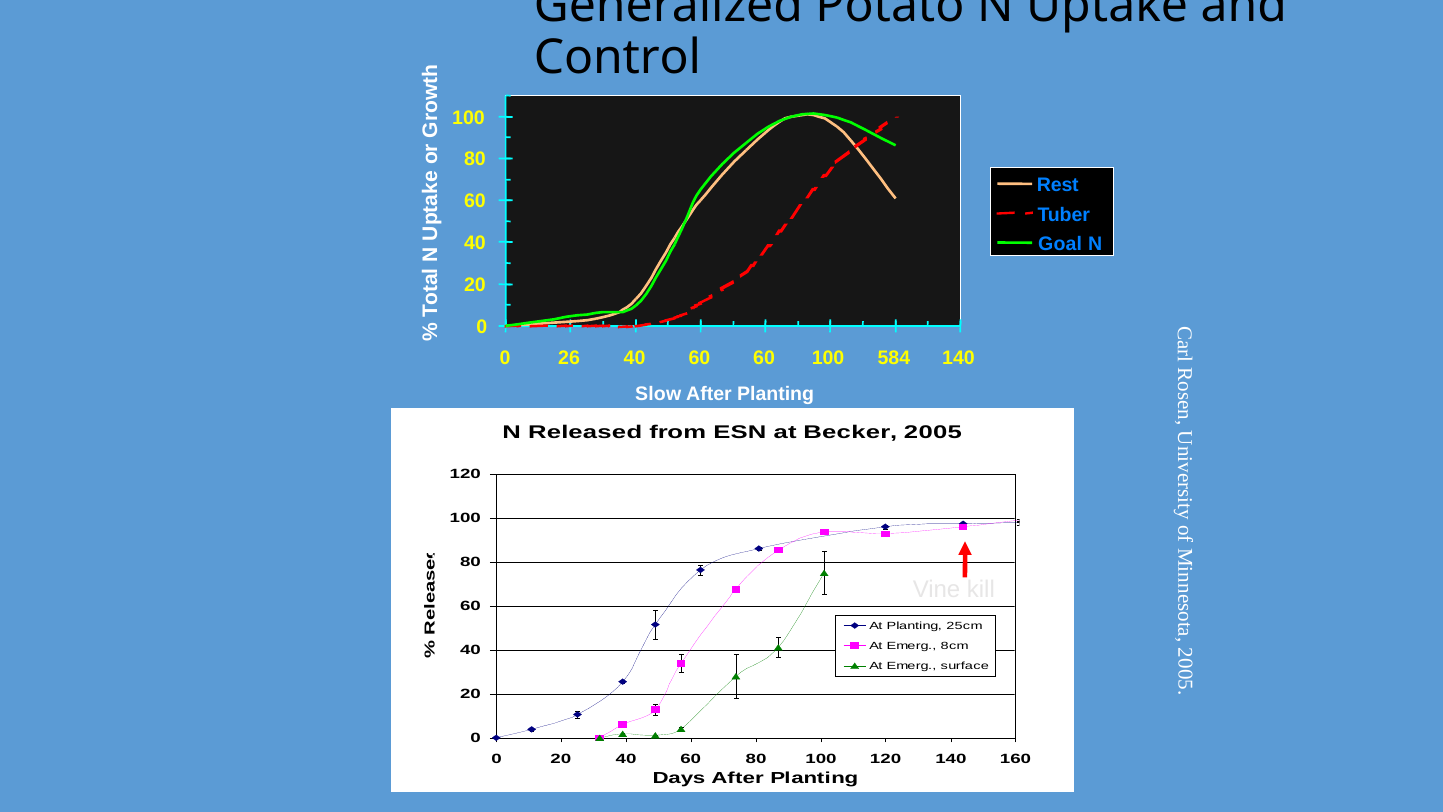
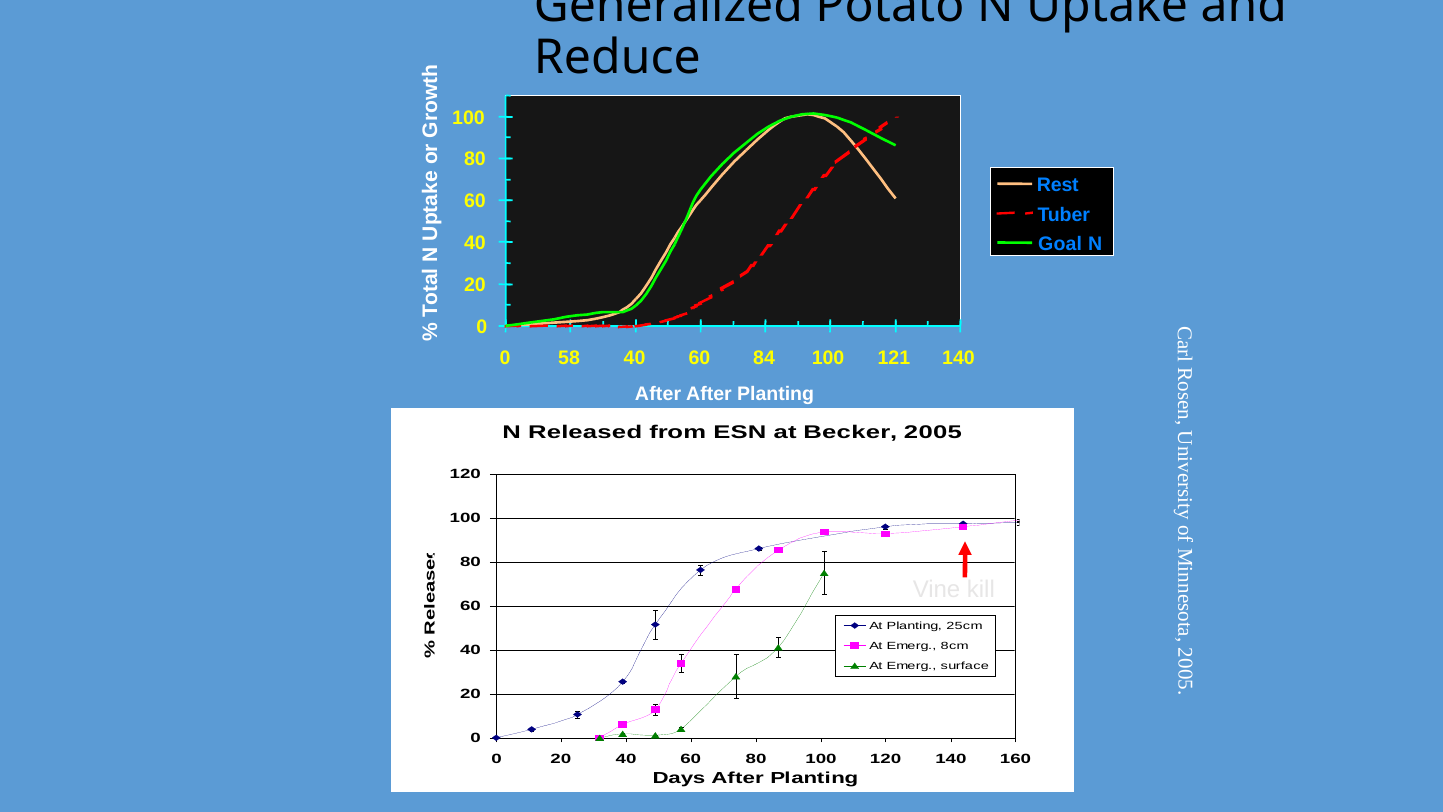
Control: Control -> Reduce (617, 57)
26: 26 -> 58 (569, 358)
60 60: 60 -> 84 (764, 358)
584: 584 -> 121 (894, 358)
Slow: Slow -> After (658, 394)
